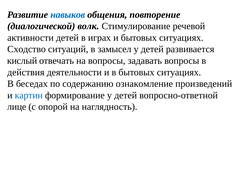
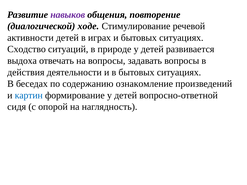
навыков colour: blue -> purple (68, 15)
волк: волк -> ходе (88, 26)
замысел: замысел -> природе (114, 49)
кислый: кислый -> выдоха (22, 61)
лице: лице -> сидя (17, 107)
